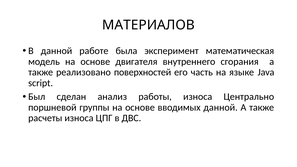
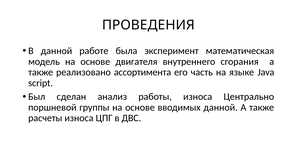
МАТЕРИАЛОВ: МАТЕРИАЛОВ -> ПРОВЕДЕНИЯ (148, 25)
поверхностей: поверхностей -> ассортимента (143, 72)
